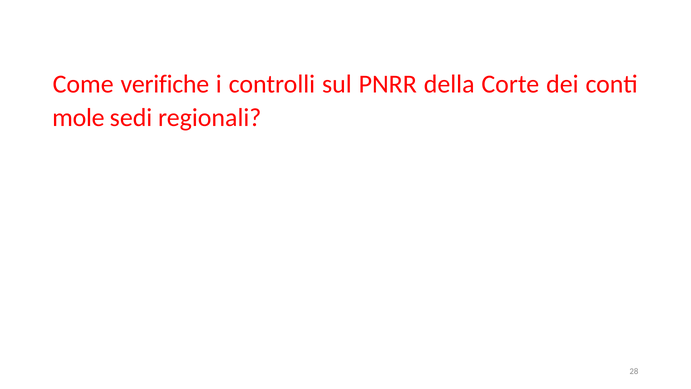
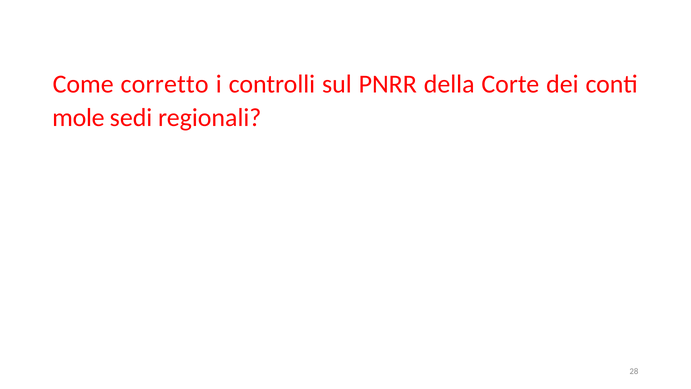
verifiche: verifiche -> corretto (165, 84)
